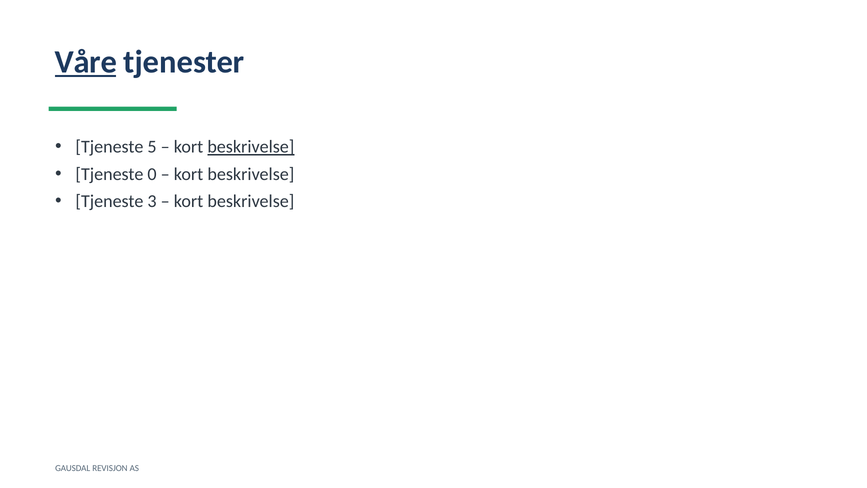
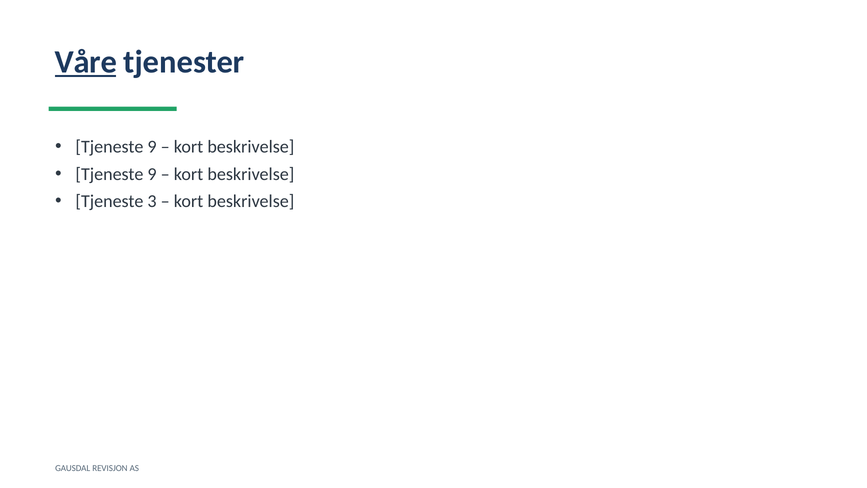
5: 5 -> 9 (152, 147)
beskrivelse underline: present -> none (251, 147)
0: 0 -> 9 (152, 174)
